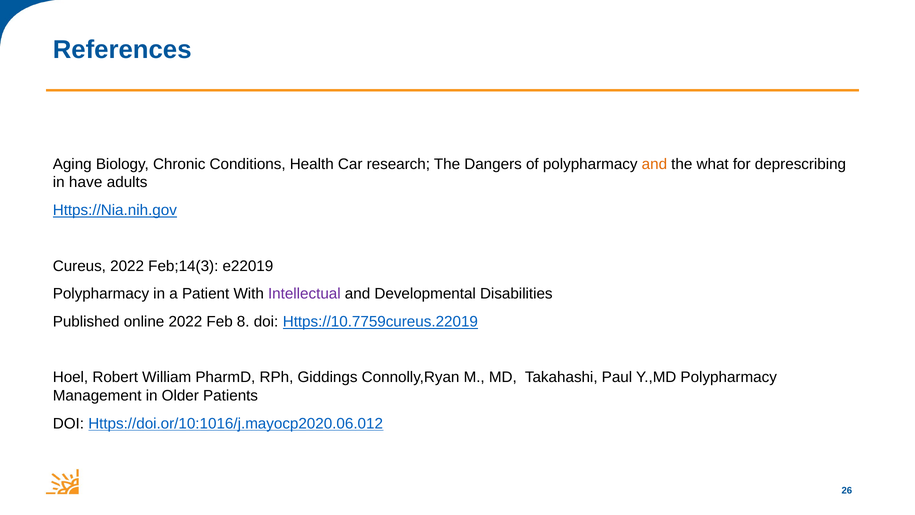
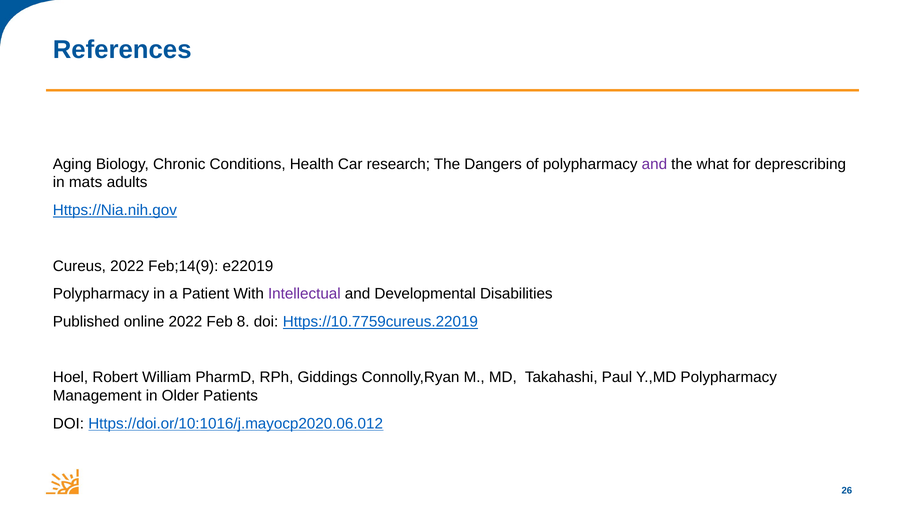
and colour: orange -> purple (654, 164)
have: have -> mats (86, 182)
Feb;14(3: Feb;14(3 -> Feb;14(9 (183, 266)
